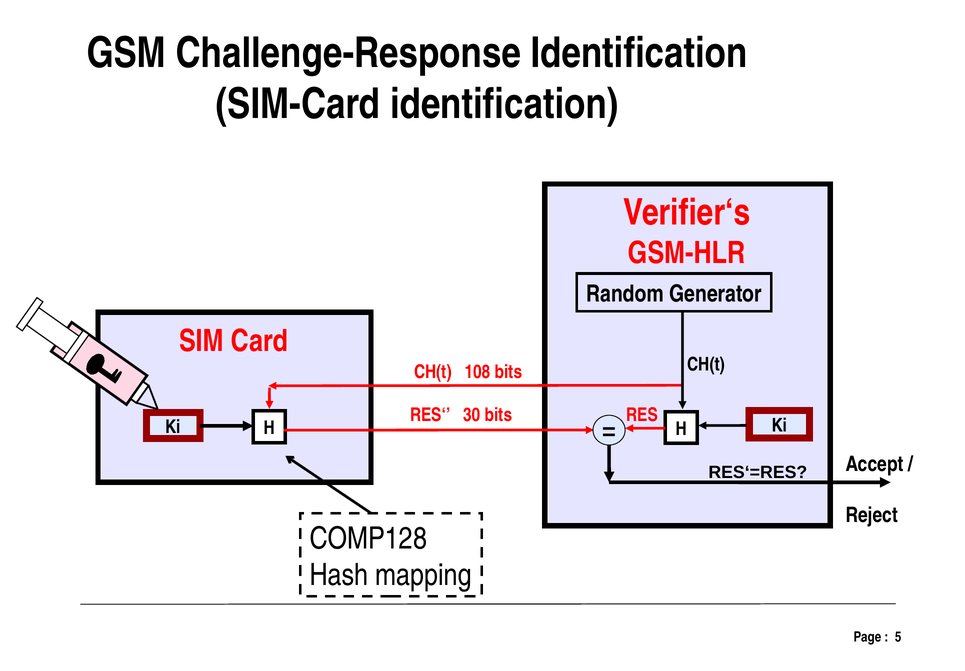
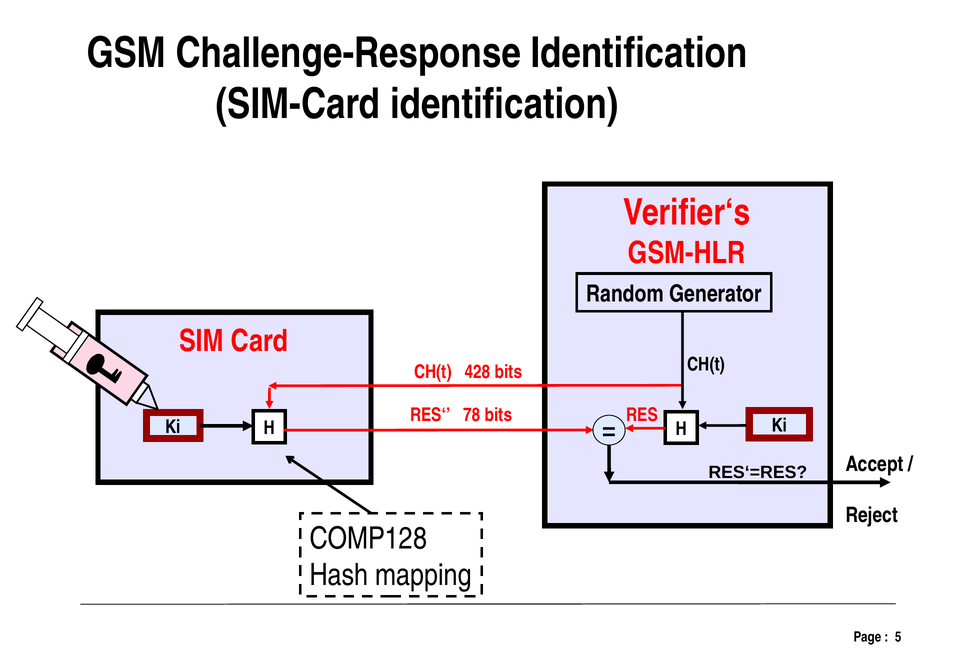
108: 108 -> 428 (478, 372)
30: 30 -> 78 (472, 415)
